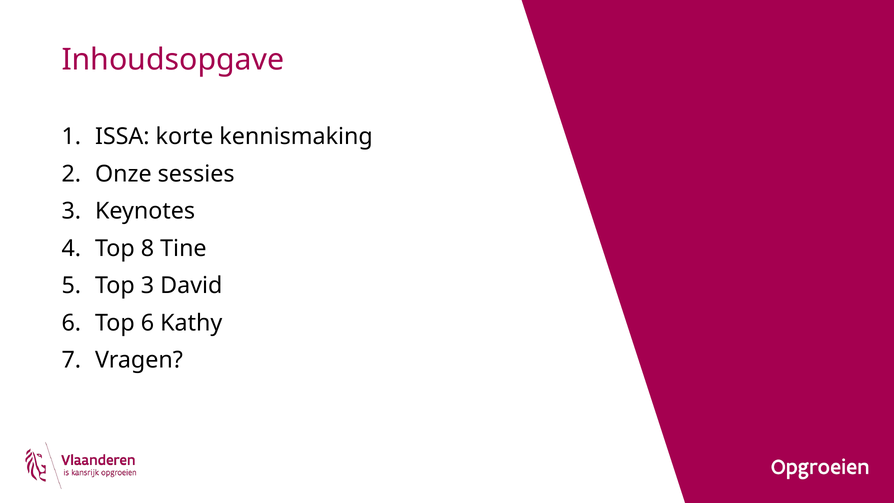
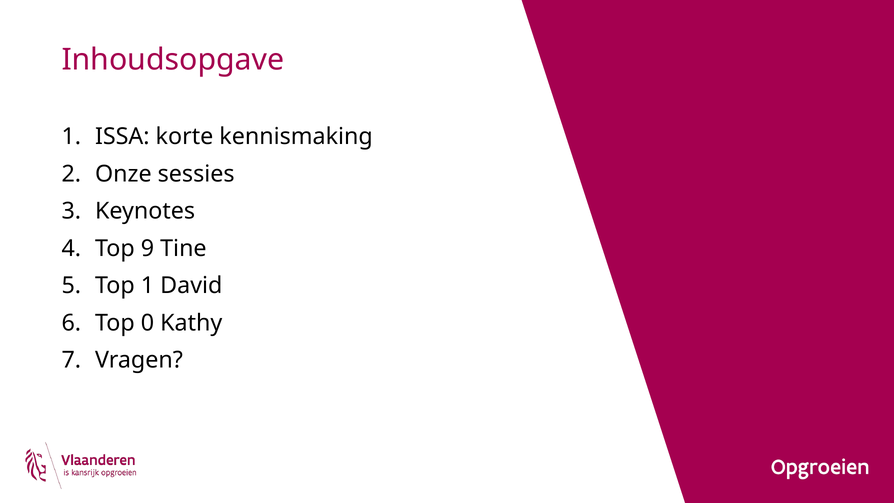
8: 8 -> 9 (147, 248)
Top 3: 3 -> 1 (147, 286)
Top 6: 6 -> 0 (147, 323)
